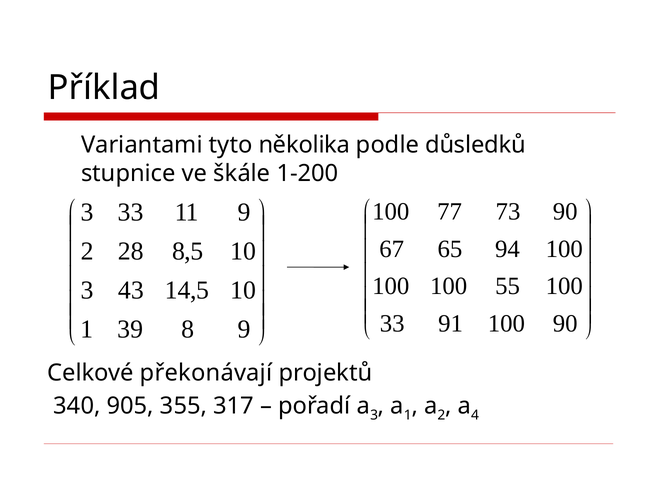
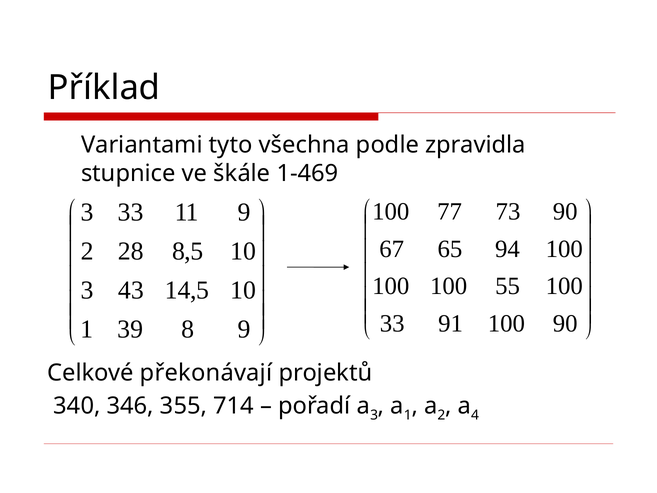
několika: několika -> všechna (304, 145)
důsledků: důsledků -> zpravidla (475, 145)
1-200: 1-200 -> 1-469 (308, 174)
905: 905 -> 346 (130, 406)
317: 317 -> 714 (233, 406)
